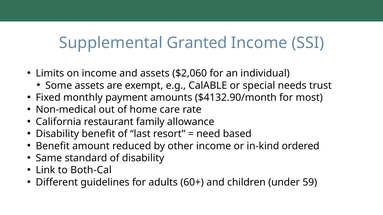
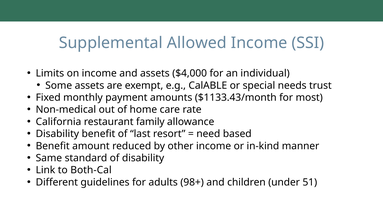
Granted: Granted -> Allowed (197, 43)
$2,060: $2,060 -> $4,000 (190, 73)
$4132.90/month: $4132.90/month -> $1133.43/month (236, 98)
ordered: ordered -> manner (301, 146)
60+: 60+ -> 98+ (192, 183)
59: 59 -> 51 (310, 183)
